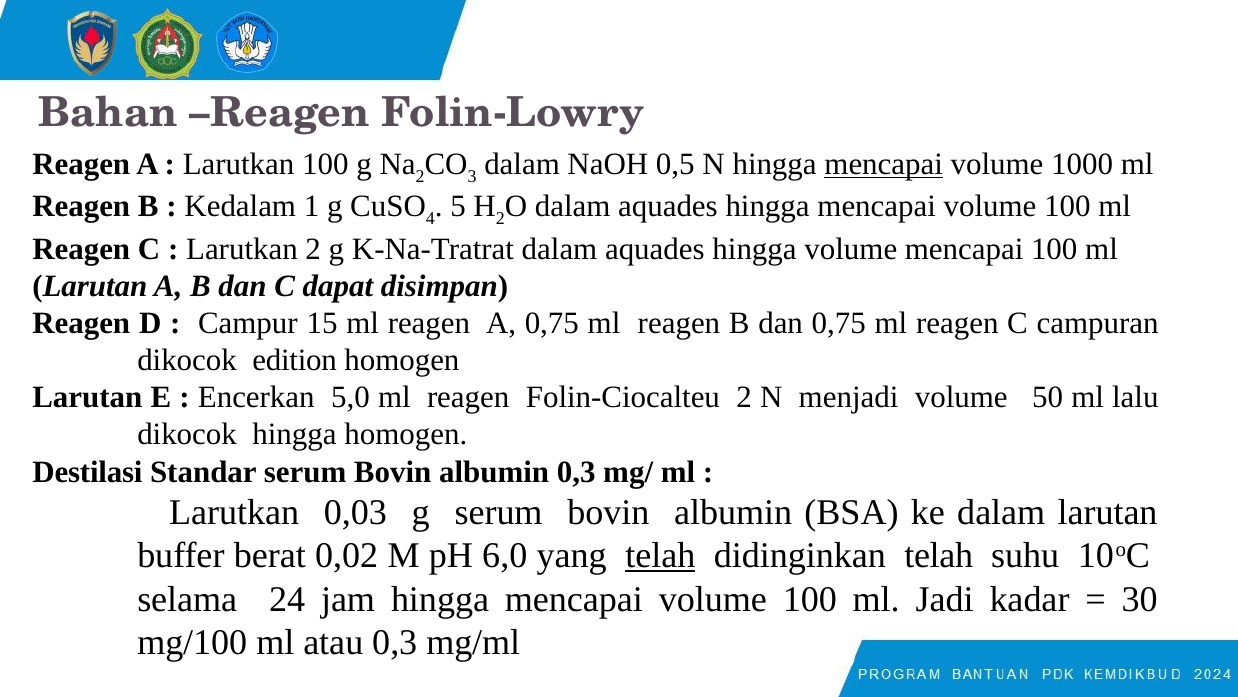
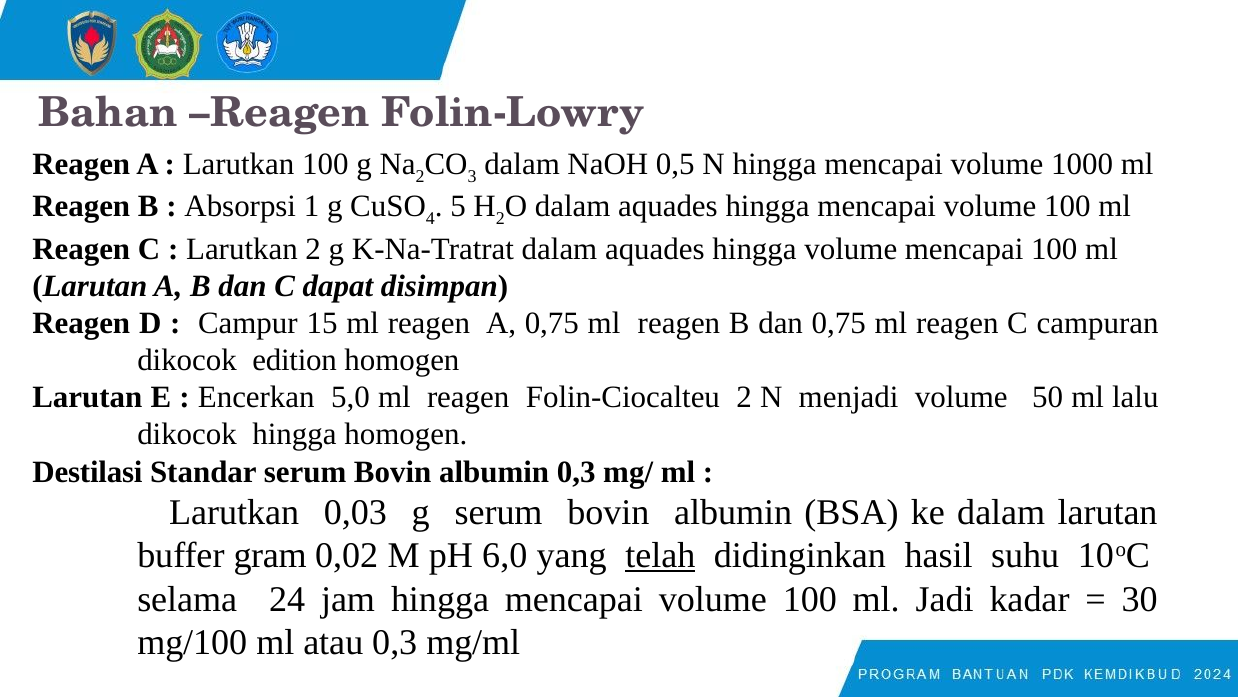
mencapai underline: present -> none (884, 164)
Kedalam: Kedalam -> Absorpsi (240, 206)
berat: berat -> gram (270, 555)
didinginkan telah: telah -> hasil (939, 555)
